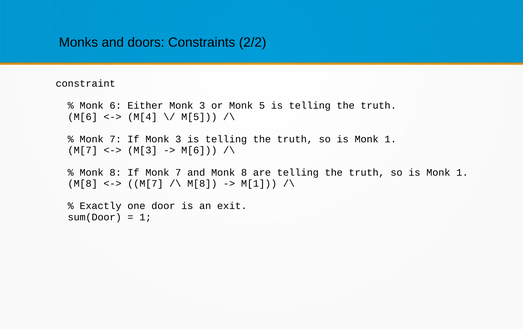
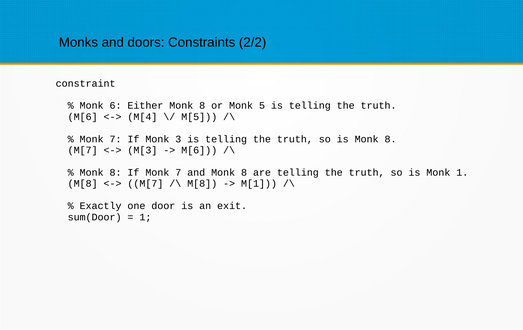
Either Monk 3: 3 -> 8 (202, 106)
1: 1 -> 8 (391, 139)
